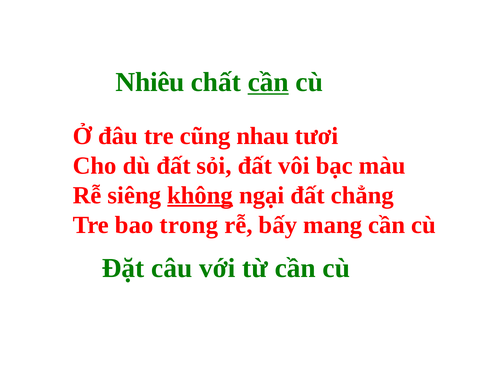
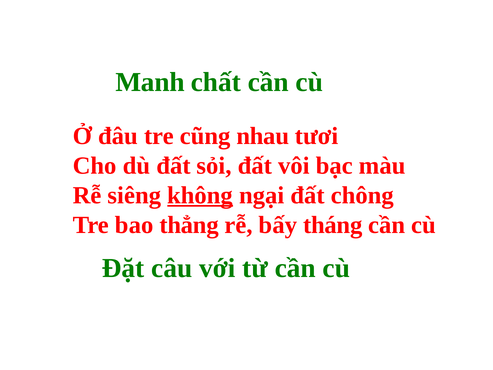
Nhiêu: Nhiêu -> Manh (150, 82)
cần underline: present -> none (268, 82)
chẳng: chẳng -> chông (362, 195)
trong: trong -> thẳng (189, 225)
mang: mang -> tháng (333, 225)
